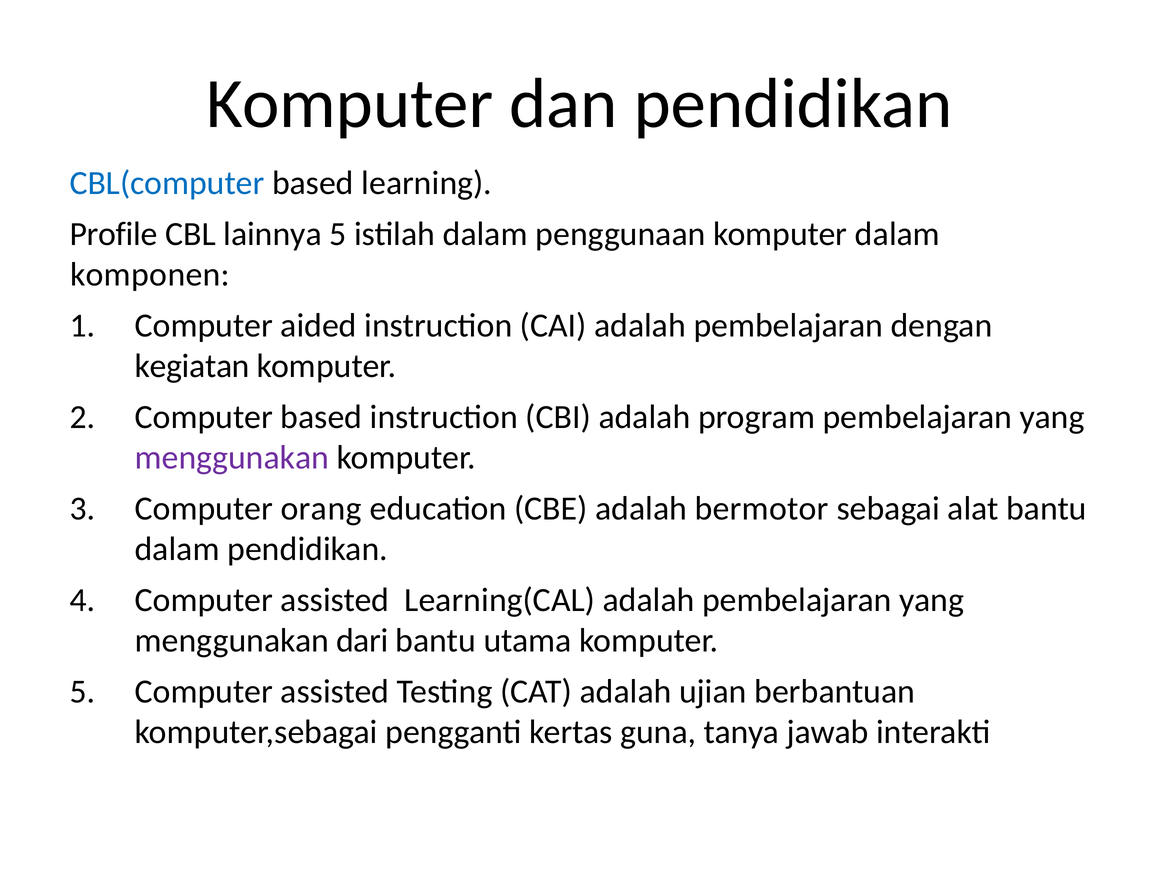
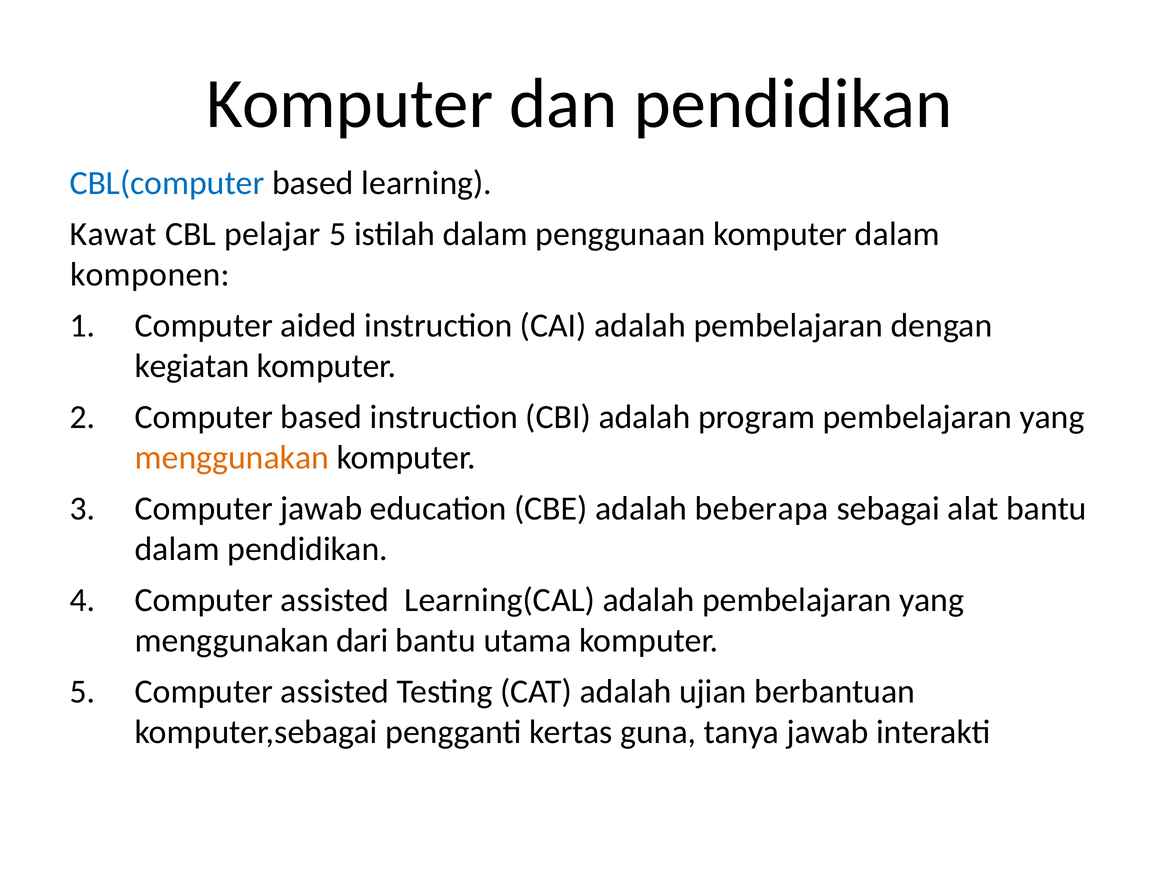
Profile: Profile -> Kawat (113, 234)
lainnya: lainnya -> pelajar (272, 234)
menggunakan colour: purple -> orange (232, 458)
Computer orang: orang -> jawab (321, 509)
bermotor: bermotor -> beberapa (762, 509)
